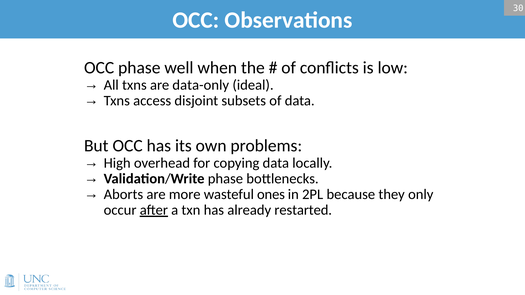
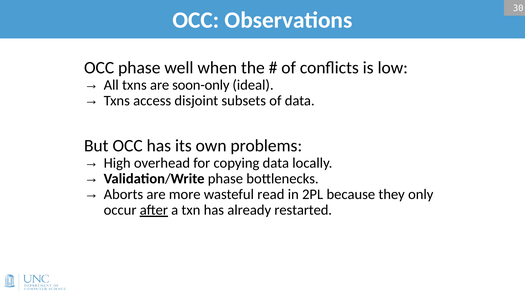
data-only: data-only -> soon-only (201, 85)
ones: ones -> read (271, 195)
